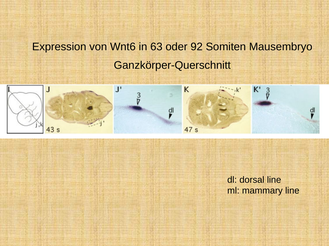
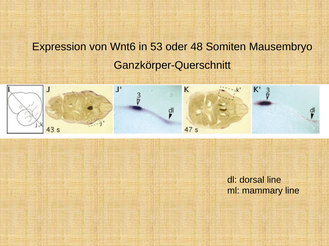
63: 63 -> 53 (156, 47)
92: 92 -> 48 (197, 47)
